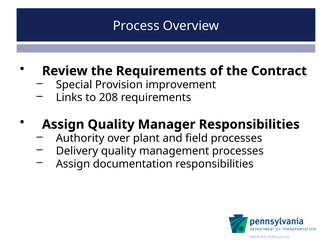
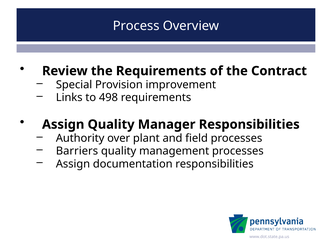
208: 208 -> 498 (108, 98)
Delivery: Delivery -> Barriers (77, 151)
